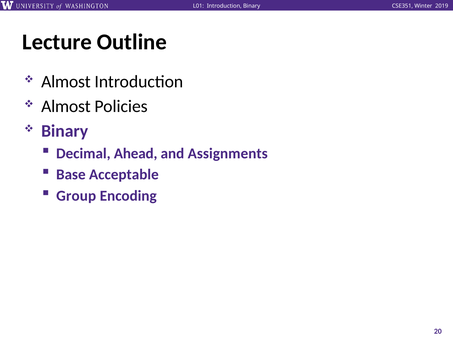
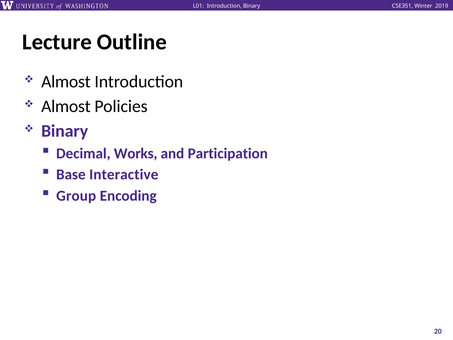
Ahead: Ahead -> Works (136, 153)
Assignments: Assignments -> Participation (228, 153)
Acceptable: Acceptable -> Interactive (124, 175)
